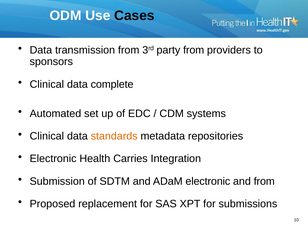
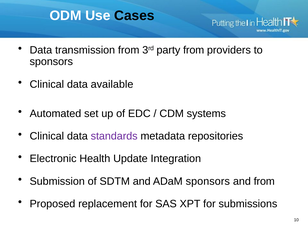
complete: complete -> available (112, 84)
standards colour: orange -> purple (114, 136)
Carries: Carries -> Update (130, 159)
ADaM electronic: electronic -> sponsors (208, 181)
